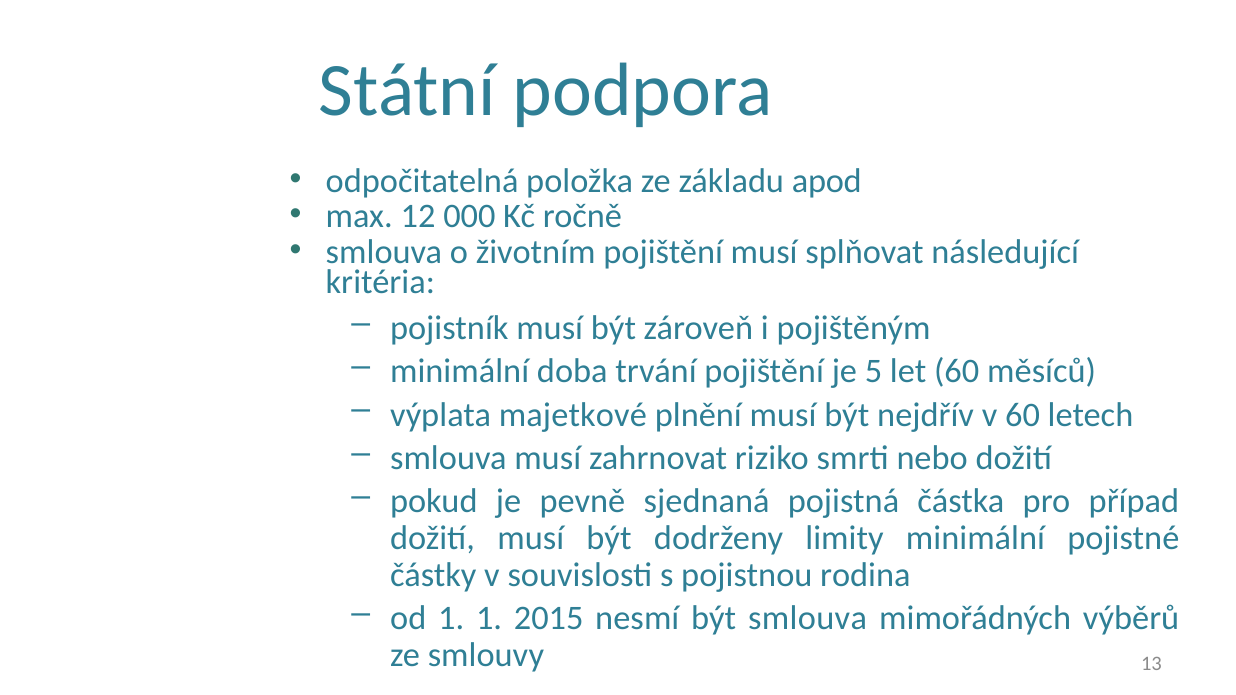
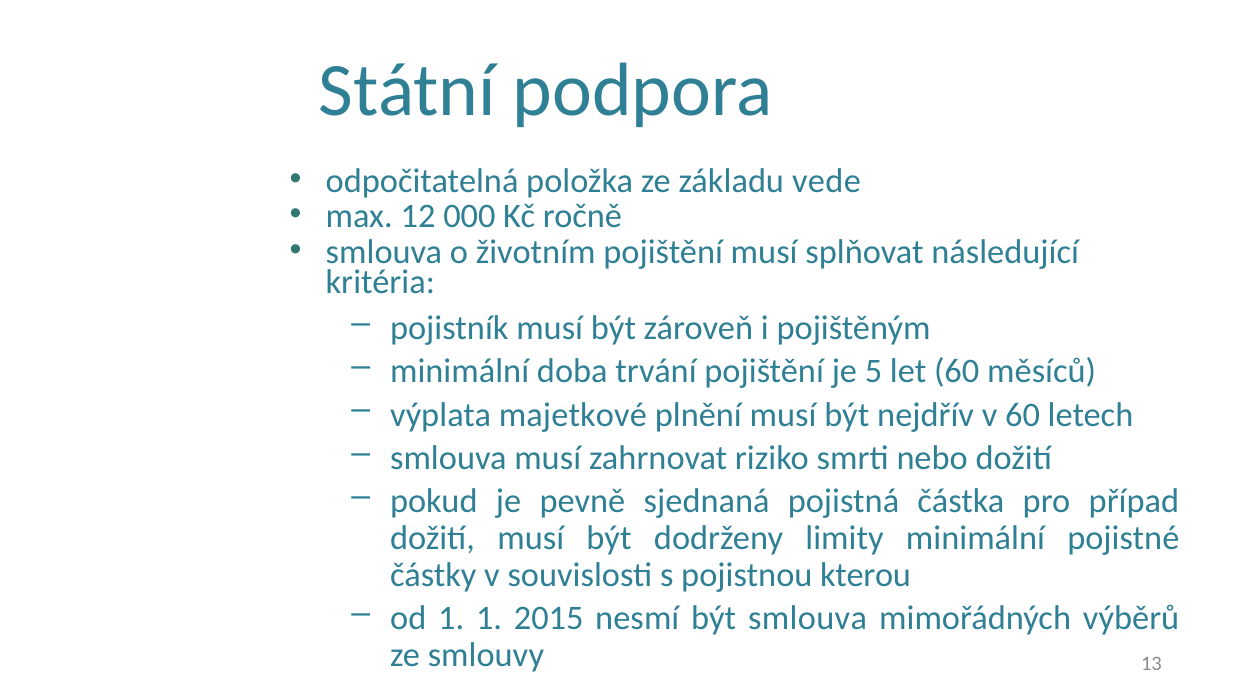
apod: apod -> vede (826, 181)
rodina: rodina -> kterou (866, 576)
